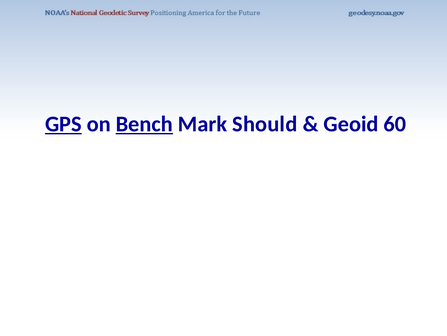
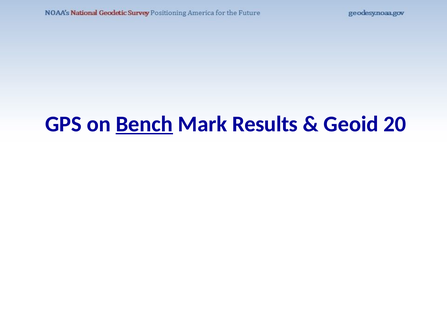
GPS underline: present -> none (63, 124)
Should: Should -> Results (265, 124)
60: 60 -> 20 (395, 124)
